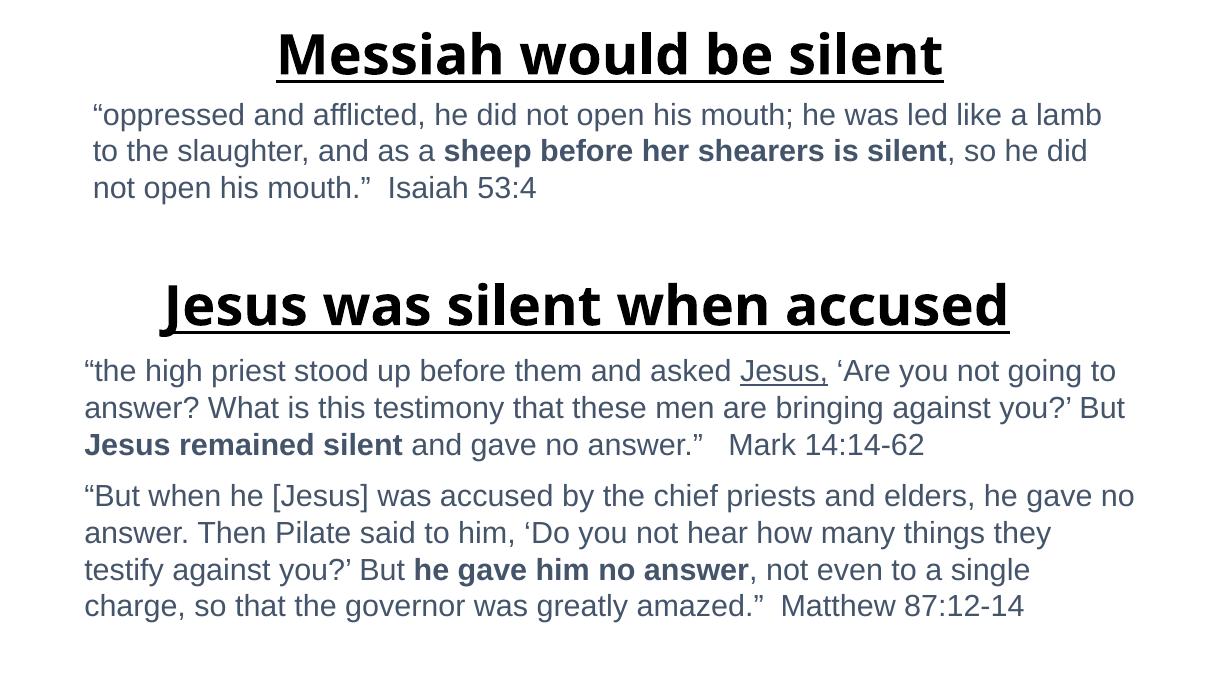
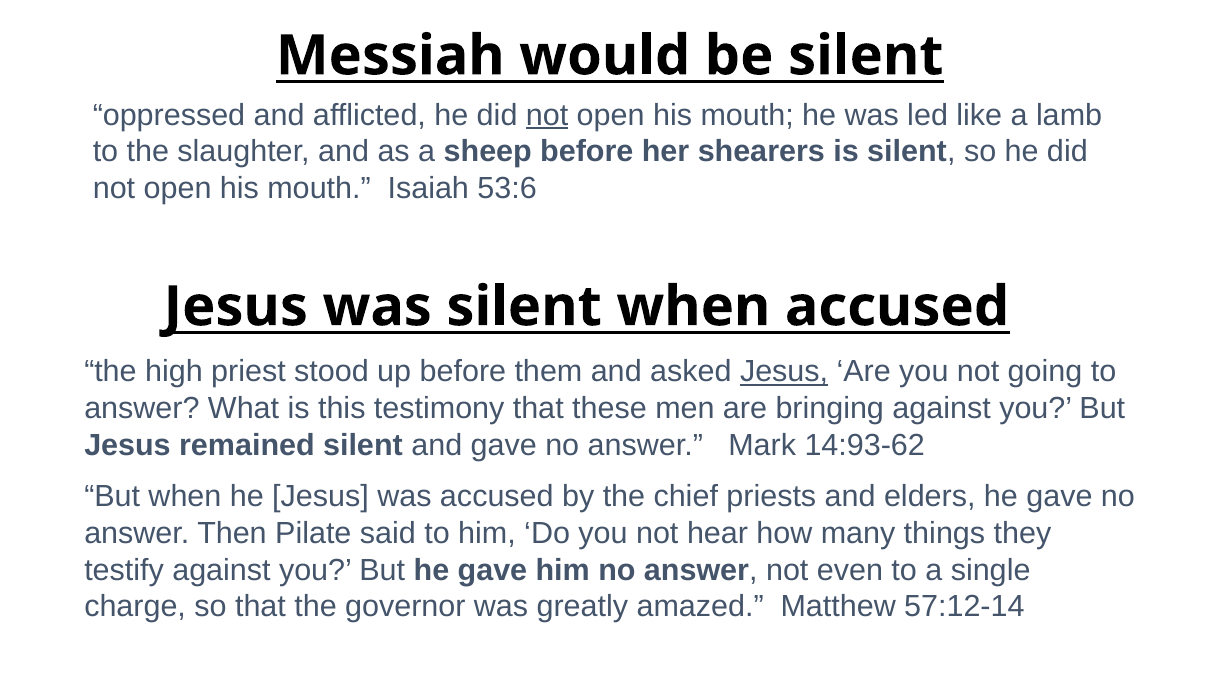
not underline: none -> present (547, 115)
53:4: 53:4 -> 53:6 (507, 188)
14:14-62: 14:14-62 -> 14:93-62 (865, 445)
87:12-14: 87:12-14 -> 57:12-14 (964, 607)
